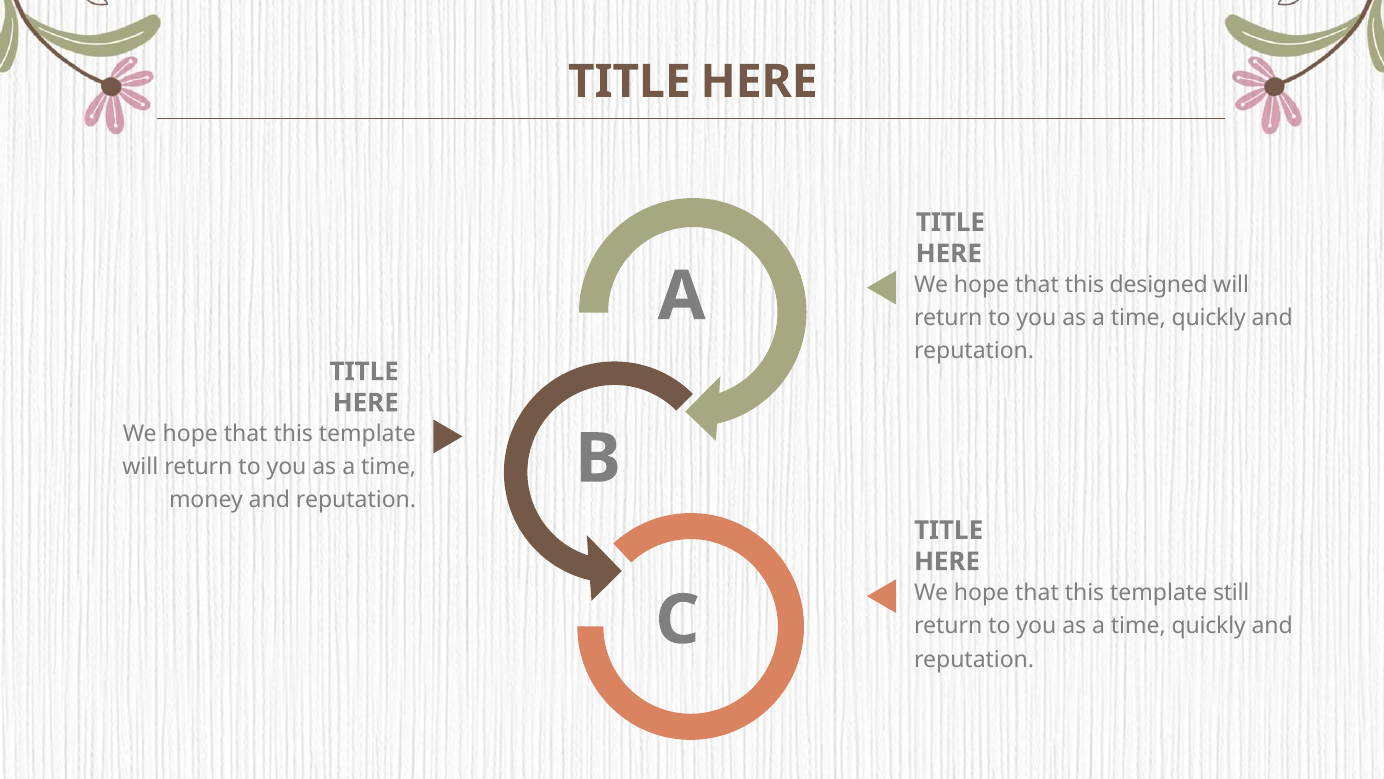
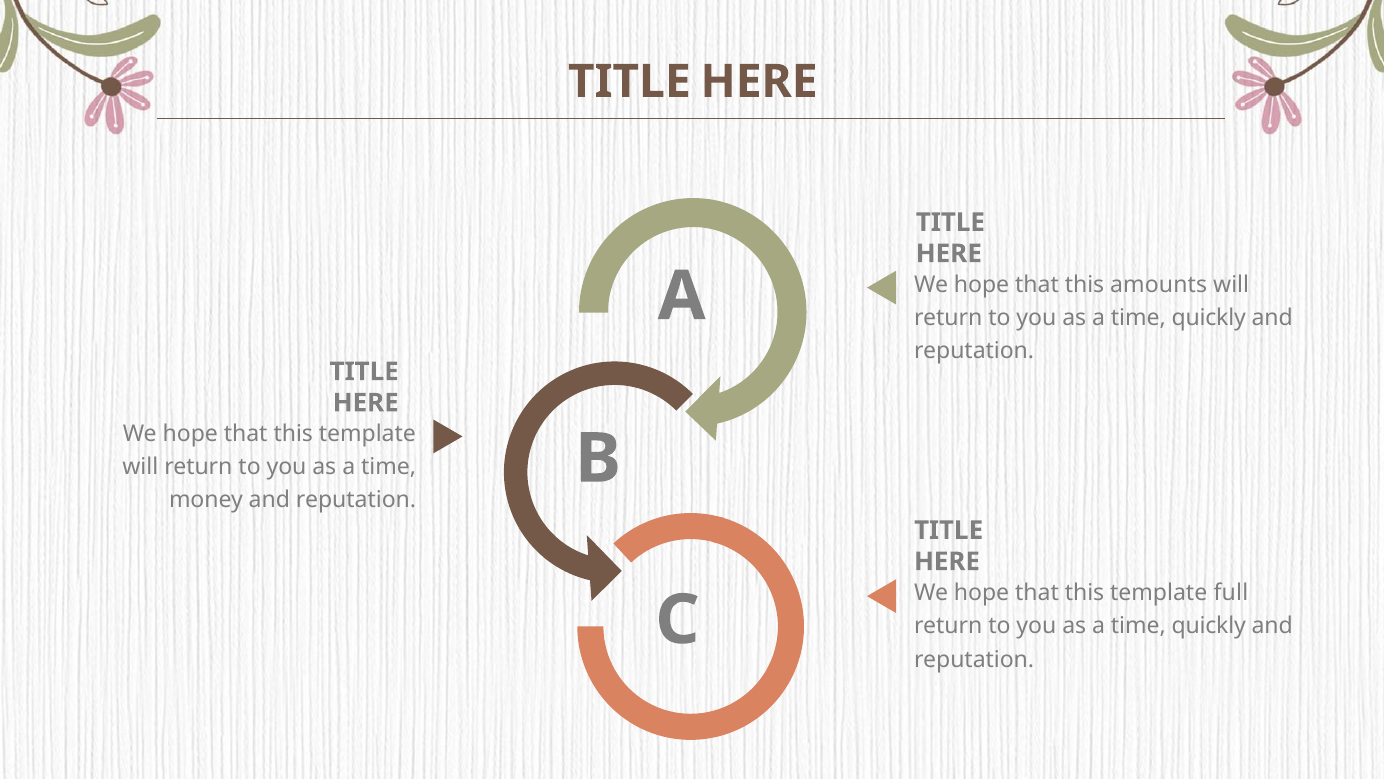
designed: designed -> amounts (1159, 285)
still: still -> full (1231, 593)
